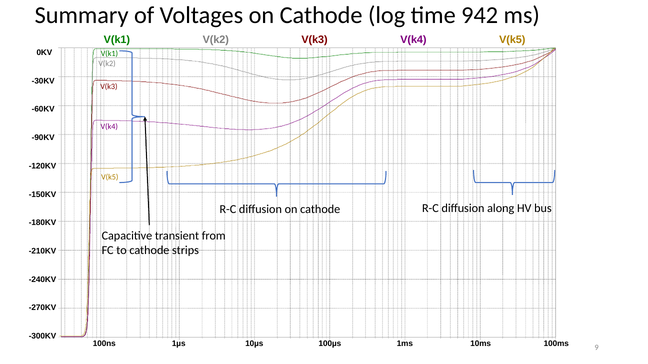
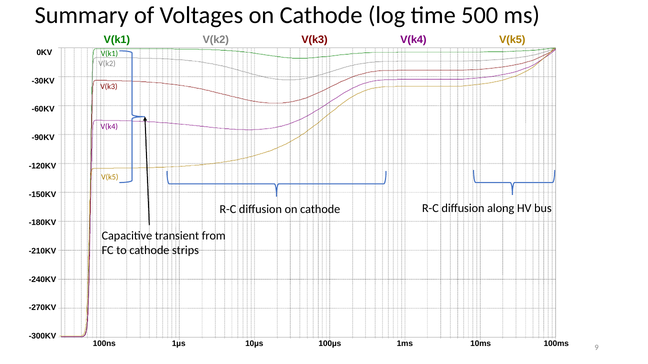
942: 942 -> 500 (480, 15)
